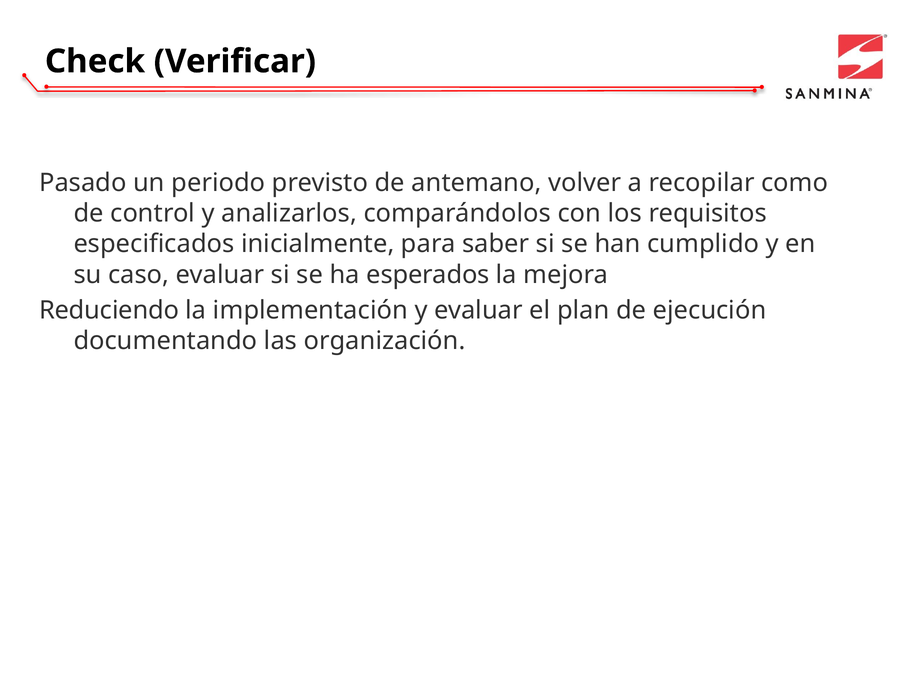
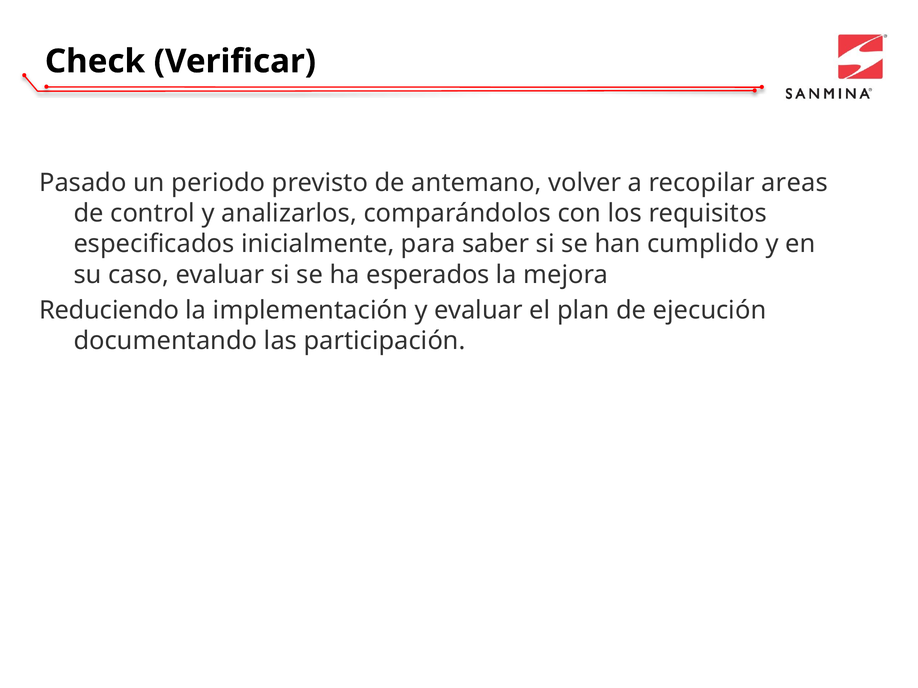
como: como -> areas (795, 183)
organización: organización -> participación (385, 341)
